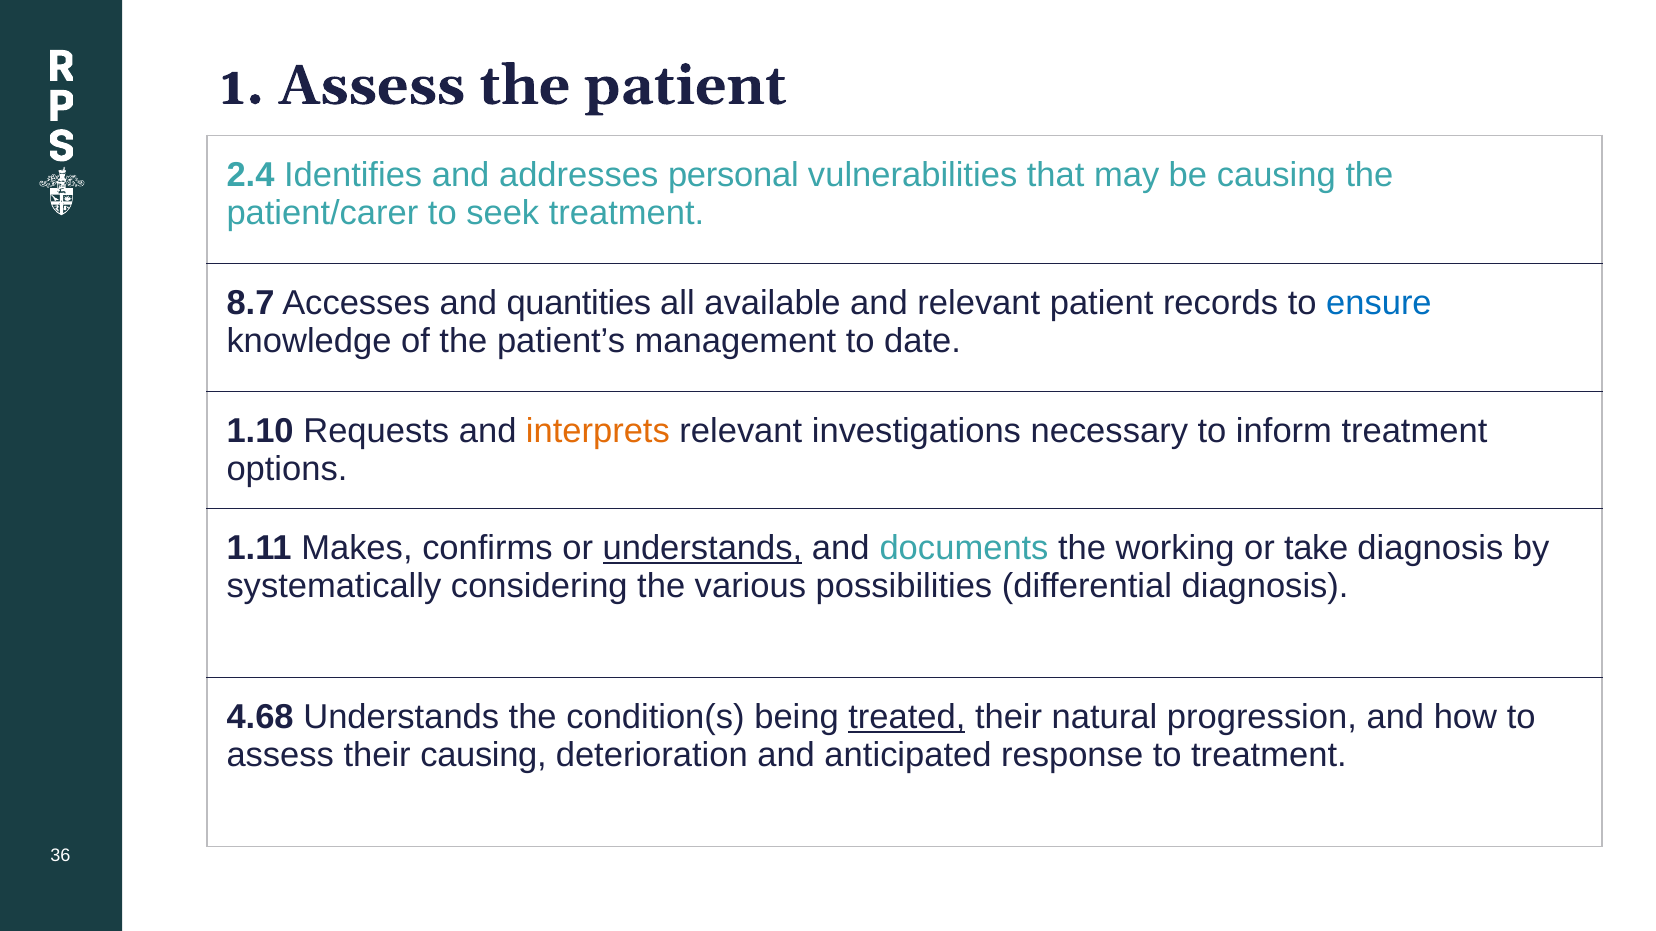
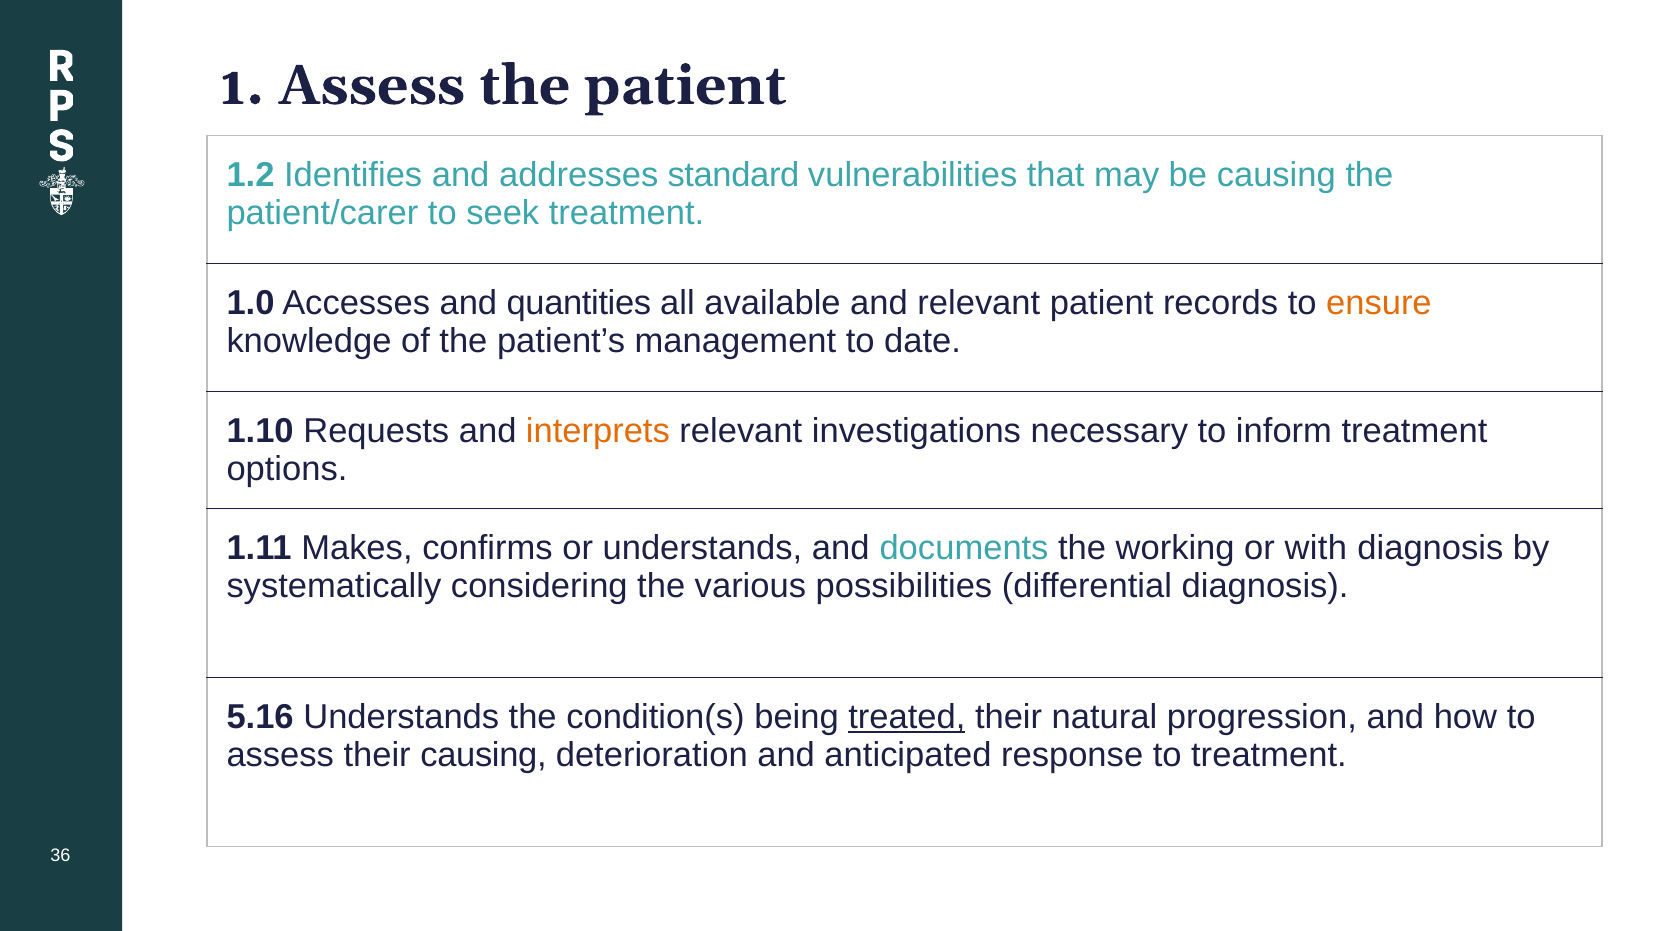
2.4: 2.4 -> 1.2 (251, 175)
personal: personal -> standard (733, 175)
8.7: 8.7 -> 1.0 (251, 303)
ensure colour: blue -> orange (1379, 303)
understands underline: present -> none (702, 548)
take: take -> with (1316, 548)
4.68: 4.68 -> 5.16 (260, 717)
